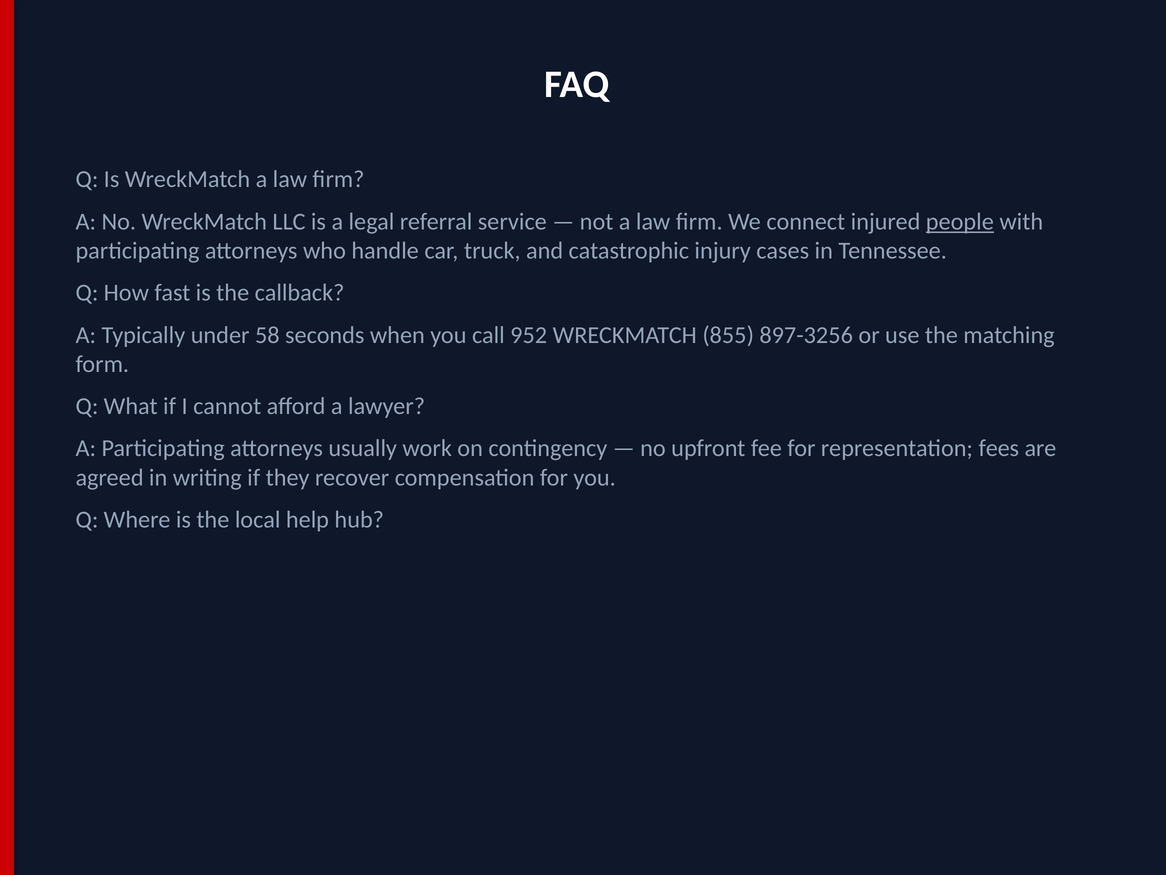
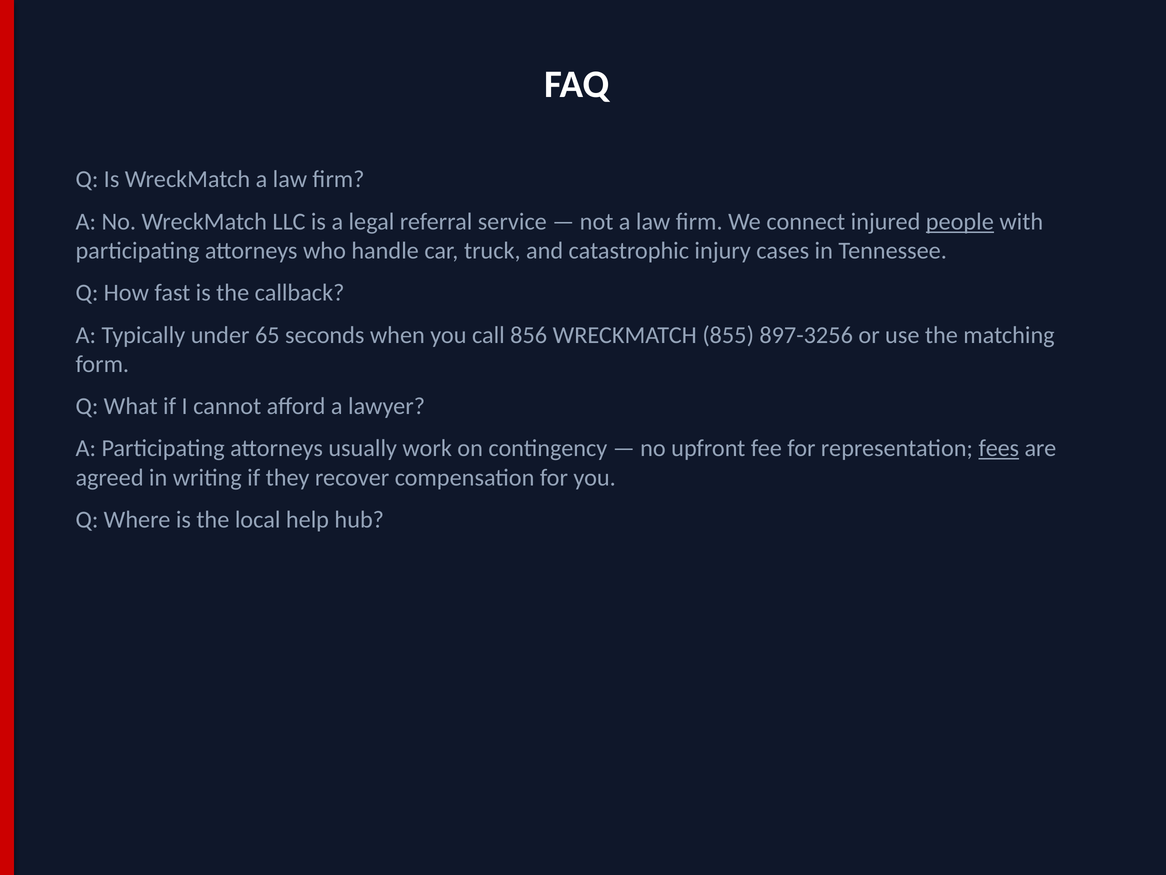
58: 58 -> 65 (267, 335)
952: 952 -> 856 (529, 335)
fees underline: none -> present (999, 448)
